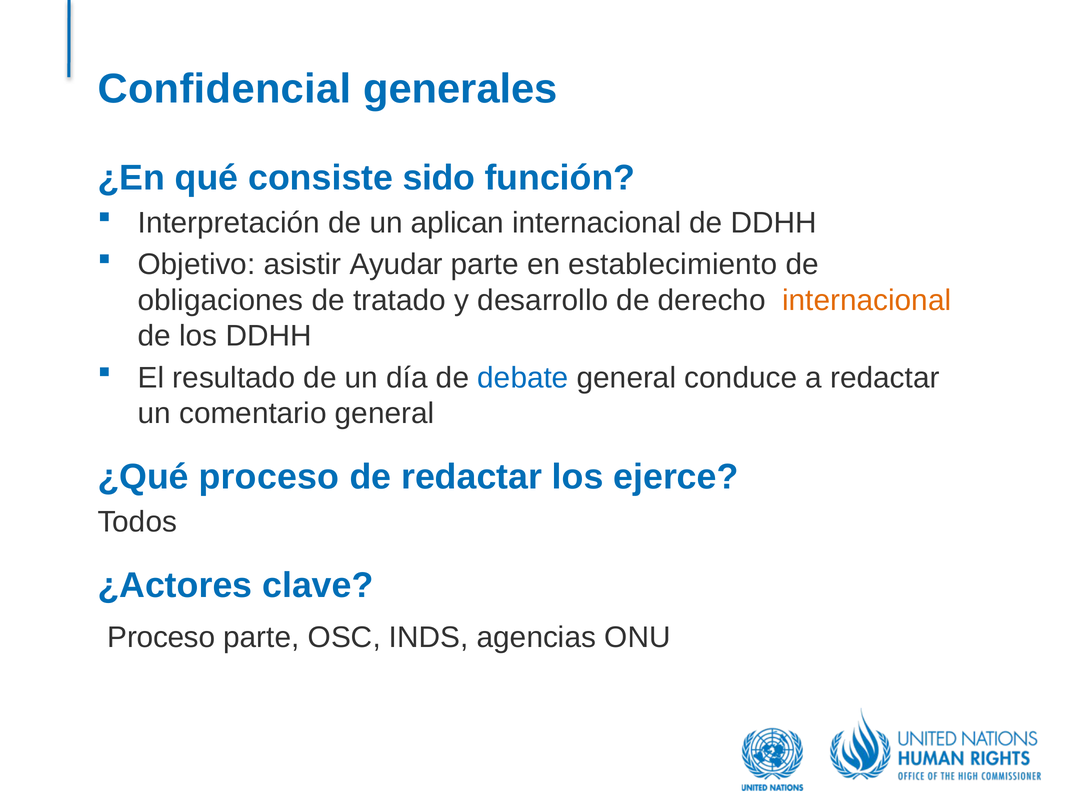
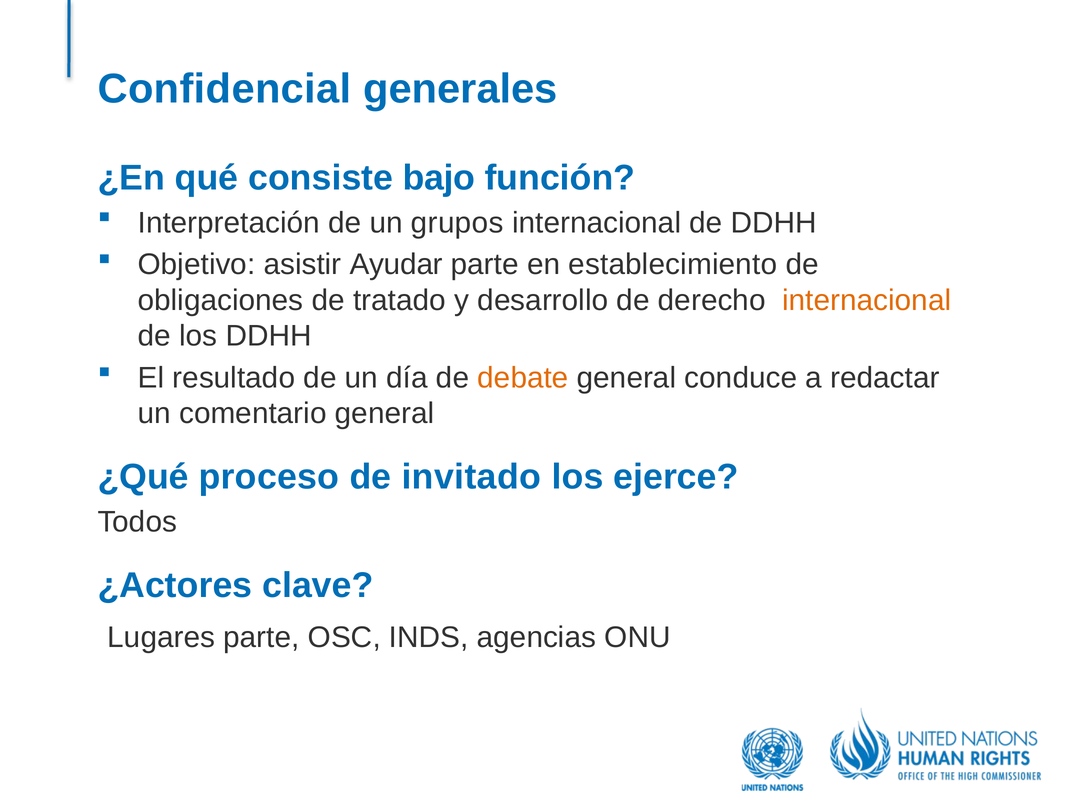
sido: sido -> bajo (439, 178)
aplican: aplican -> grupos (457, 223)
debate colour: blue -> orange (523, 378)
de redactar: redactar -> invitado (471, 477)
Proceso: Proceso -> Lugares (161, 637)
